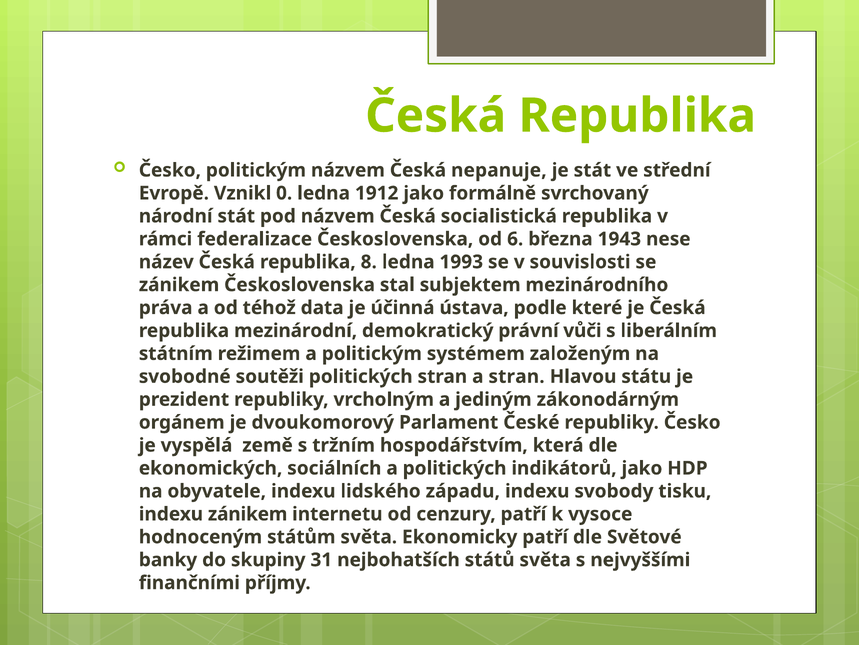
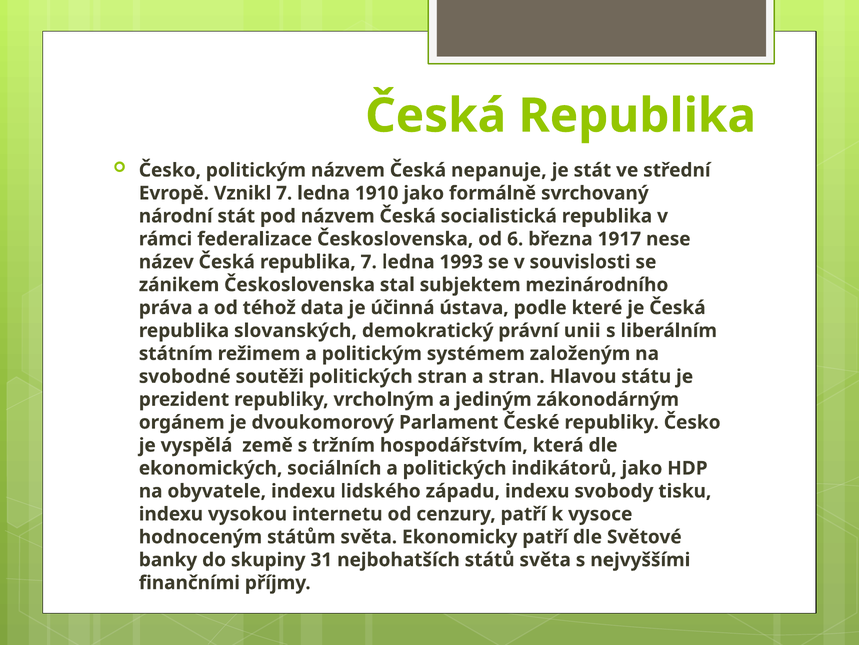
Vznikl 0: 0 -> 7 (284, 193)
1912: 1912 -> 1910 (377, 193)
1943: 1943 -> 1917 (619, 239)
republika 8: 8 -> 7 (369, 262)
mezinárodní: mezinárodní -> slovanských (295, 330)
vůči: vůči -> unii (582, 330)
indexu zánikem: zánikem -> vysokou (248, 514)
